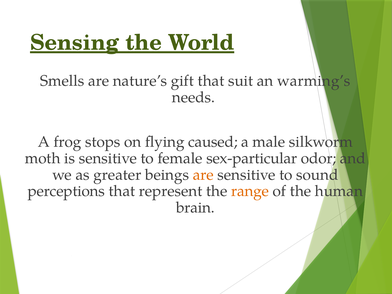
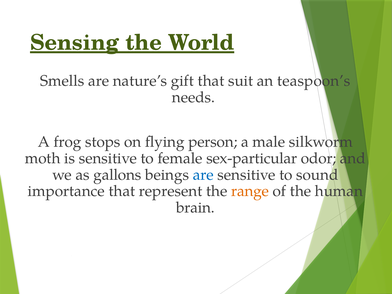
warming’s: warming’s -> teaspoon’s (314, 81)
caused: caused -> person (213, 142)
greater: greater -> gallons (117, 175)
are colour: orange -> blue (203, 175)
perceptions: perceptions -> importance (66, 191)
